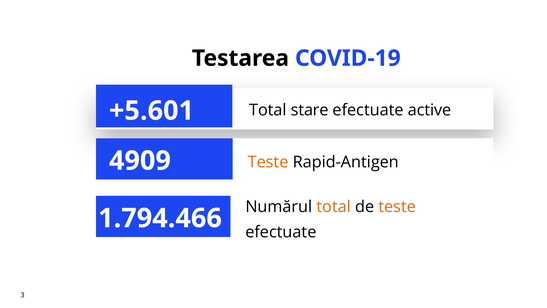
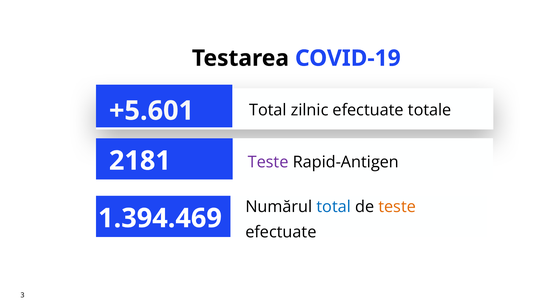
stare: stare -> zilnic (310, 110)
active: active -> totale (430, 110)
4909: 4909 -> 2181 (140, 161)
Teste colour: orange -> purple (268, 162)
total colour: orange -> blue (334, 207)
1.794.466: 1.794.466 -> 1.394.469 (160, 218)
